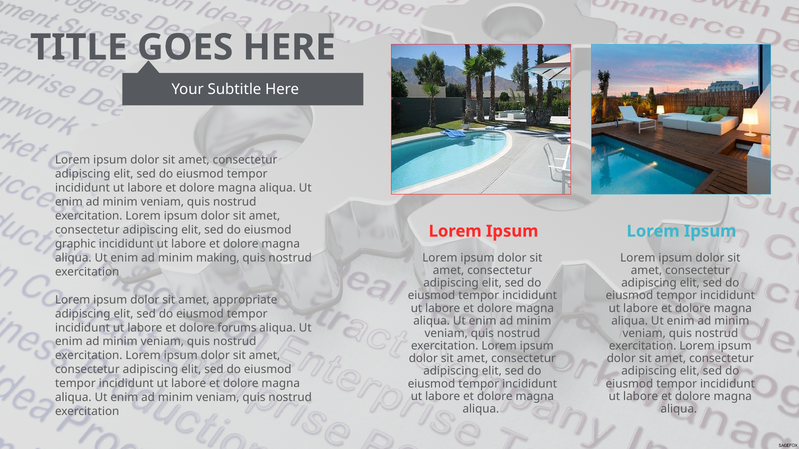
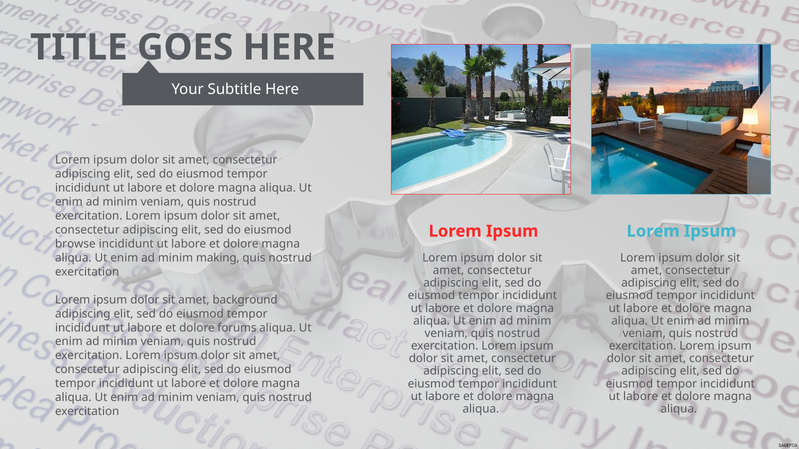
graphic: graphic -> browse (75, 244)
appropriate: appropriate -> background (245, 300)
